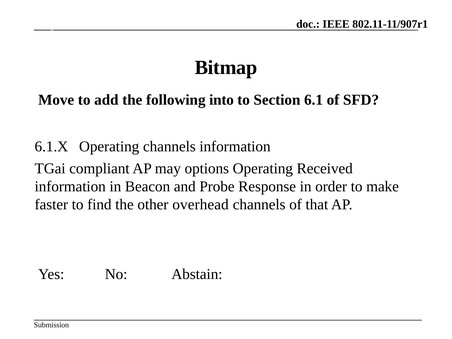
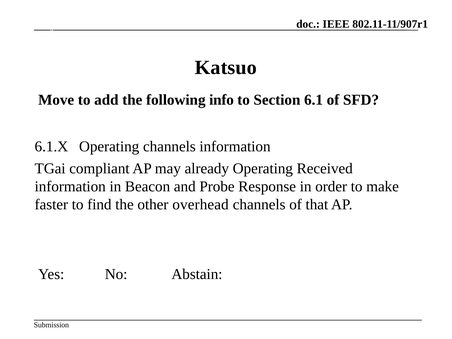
Bitmap: Bitmap -> Katsuo (226, 68)
into: into -> info (221, 100)
options: options -> already (207, 169)
